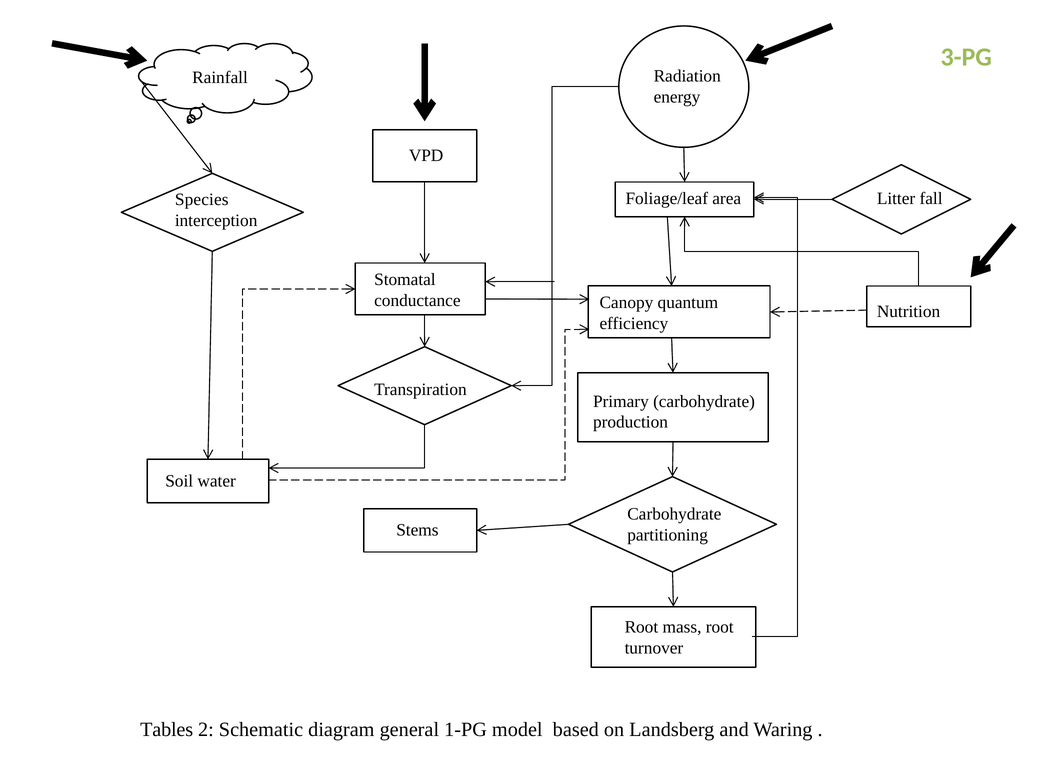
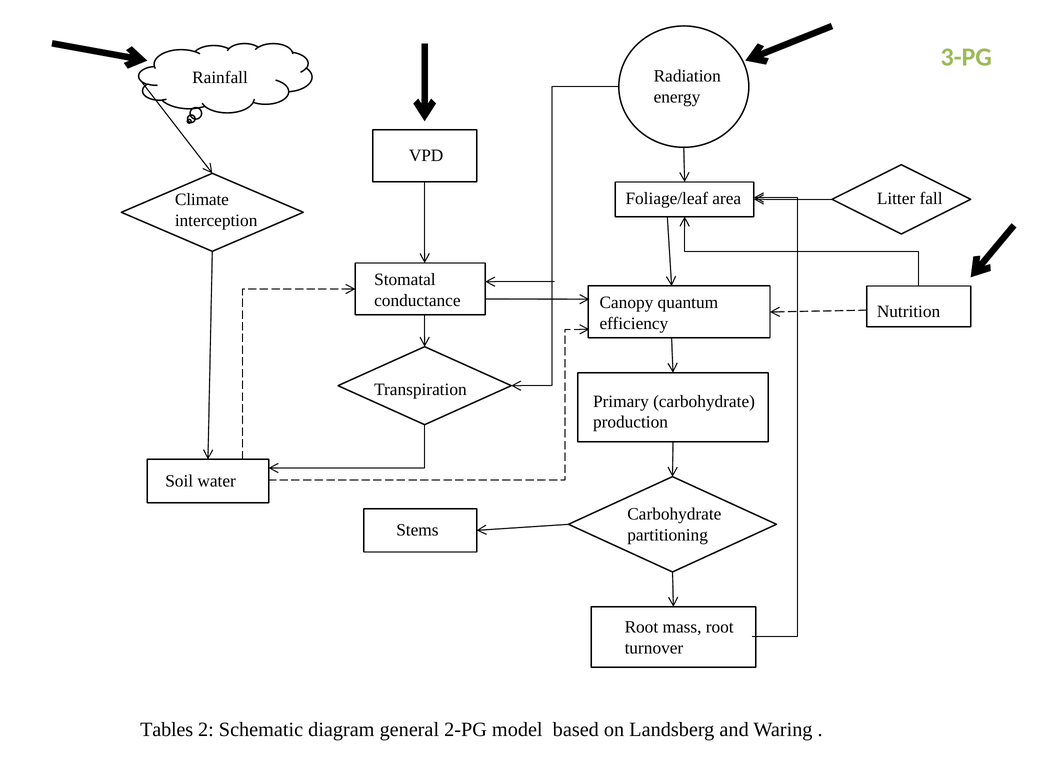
Species: Species -> Climate (202, 200)
1-PG: 1-PG -> 2-PG (466, 729)
